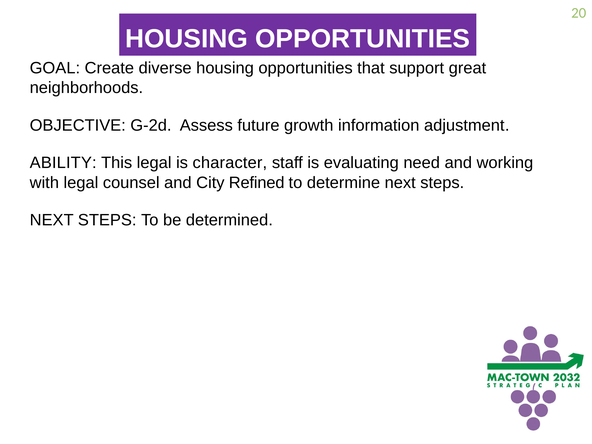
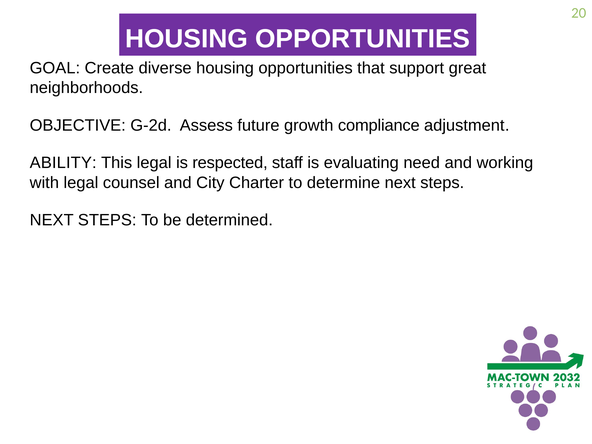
information: information -> compliance (379, 125)
character: character -> respected (230, 163)
Refined: Refined -> Charter (257, 183)
